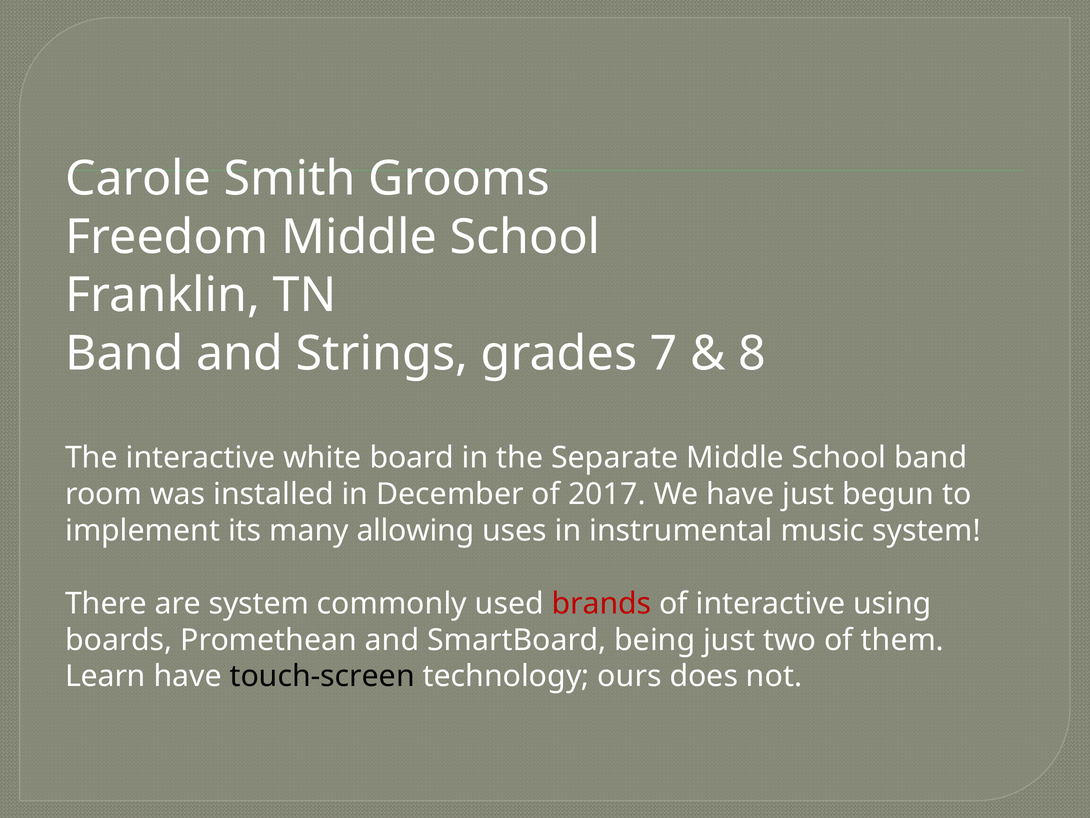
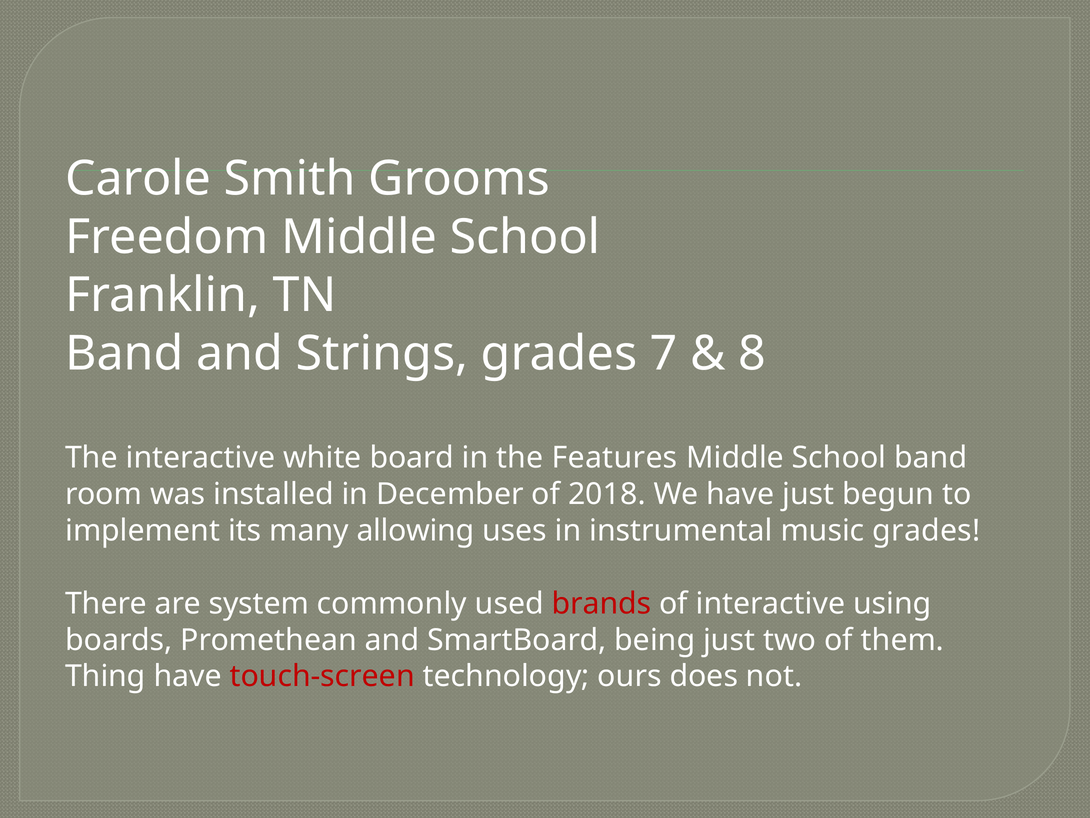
Separate: Separate -> Features (615, 458)
2017: 2017 -> 2018 (607, 494)
music system: system -> grades (926, 530)
Learn: Learn -> Thing (105, 676)
touch-screen colour: black -> red (322, 676)
